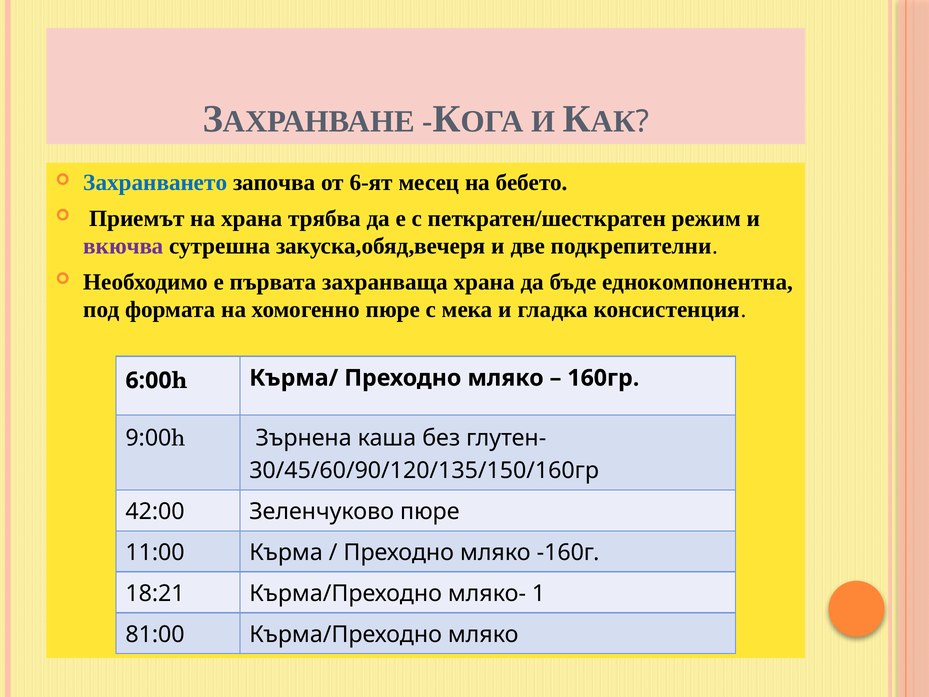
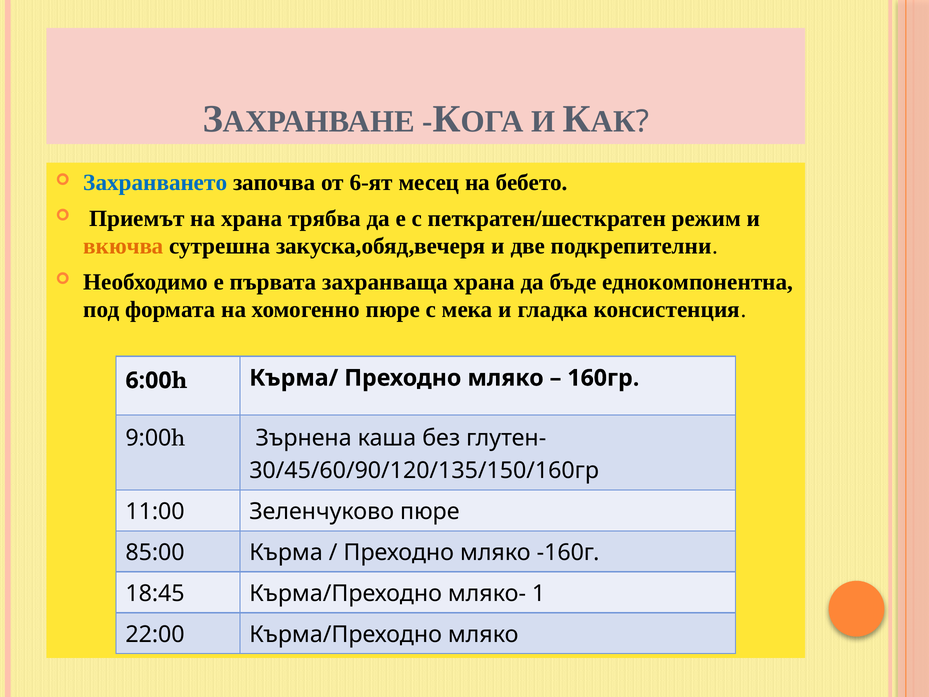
вкючва colour: purple -> orange (123, 246)
42:00: 42:00 -> 11:00 (155, 511)
11:00: 11:00 -> 85:00 (155, 552)
18:21: 18:21 -> 18:45 (155, 593)
81:00: 81:00 -> 22:00 (155, 634)
